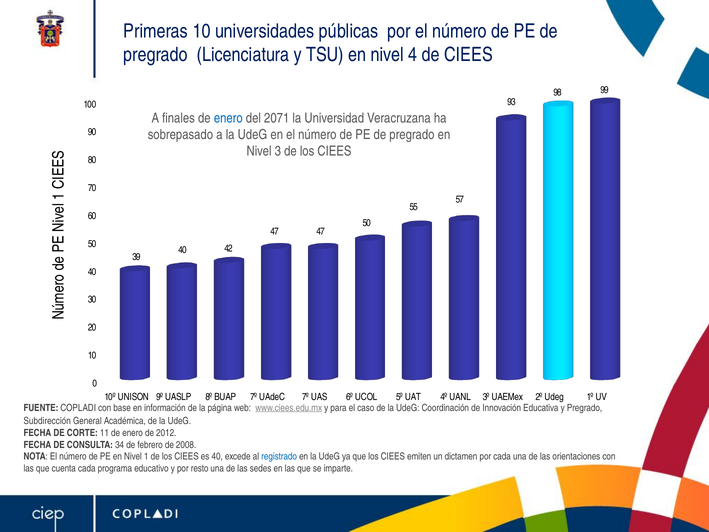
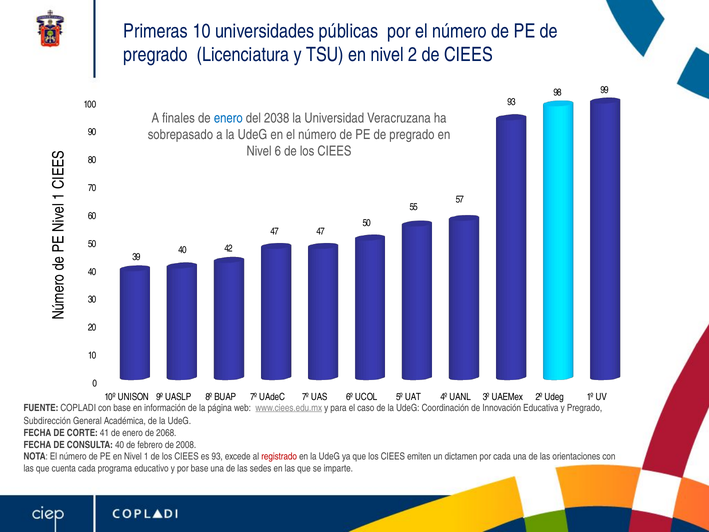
4: 4 -> 2 (413, 55)
2071: 2071 -> 2038 (277, 118)
3: 3 -> 6 (278, 151)
11: 11 -> 41 (104, 433)
2012: 2012 -> 2068 (166, 433)
CONSULTA 34: 34 -> 40 (120, 445)
es 40: 40 -> 93 (217, 456)
registrado colour: blue -> red (279, 456)
por resto: resto -> base (200, 468)
